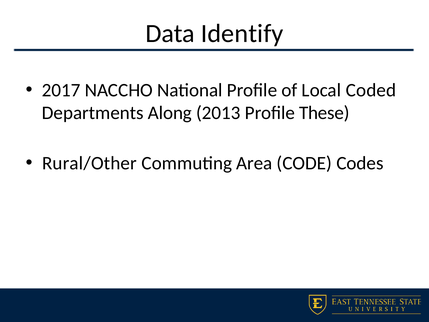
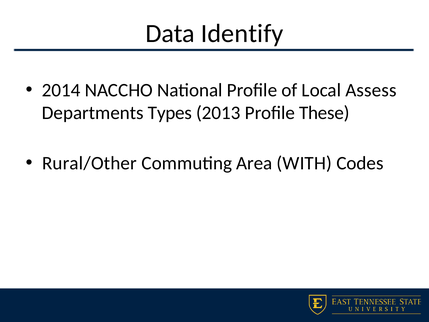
2017: 2017 -> 2014 (61, 90)
Coded: Coded -> Assess (371, 90)
Along: Along -> Types (170, 113)
CODE: CODE -> WITH (304, 163)
